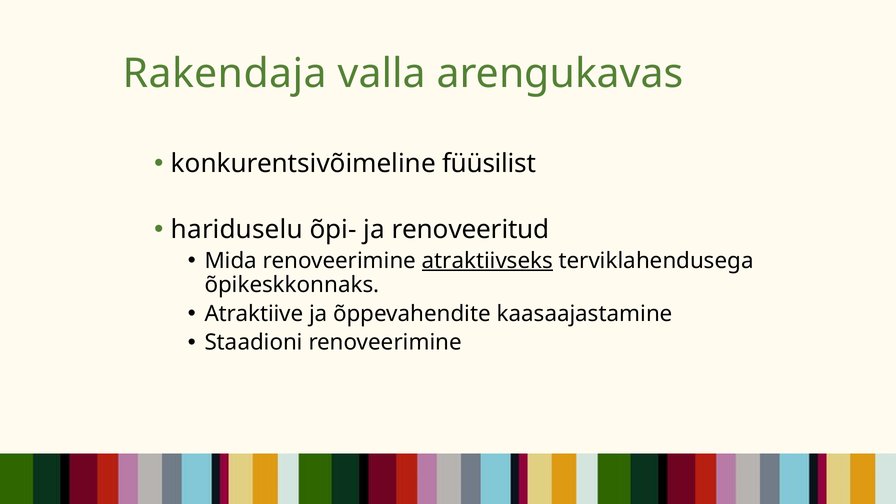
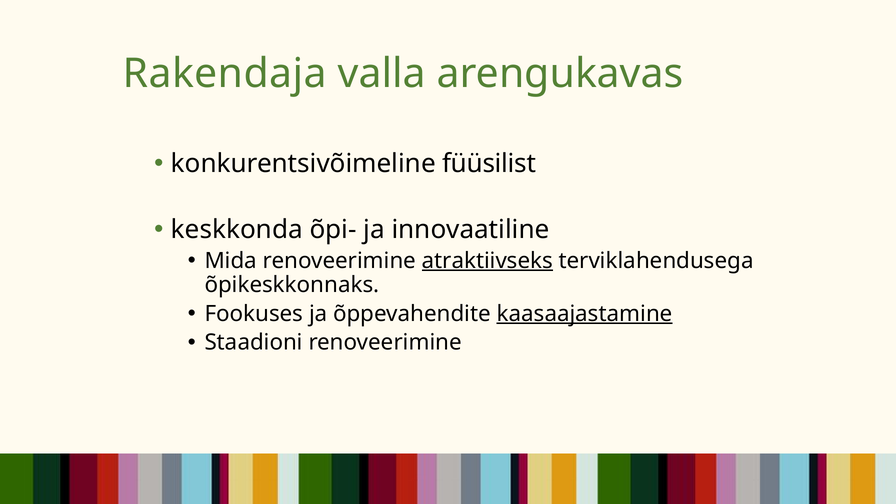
hariduselu: hariduselu -> keskkonda (237, 230)
renoveeritud: renoveeritud -> innovaatiline (470, 230)
Atraktiive: Atraktiive -> Fookuses (254, 314)
kaasaajastamine underline: none -> present (585, 314)
